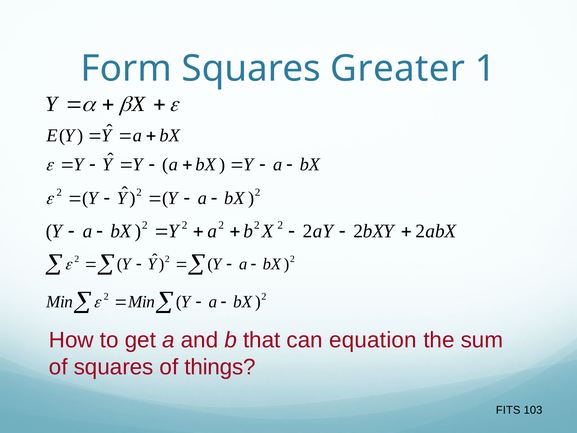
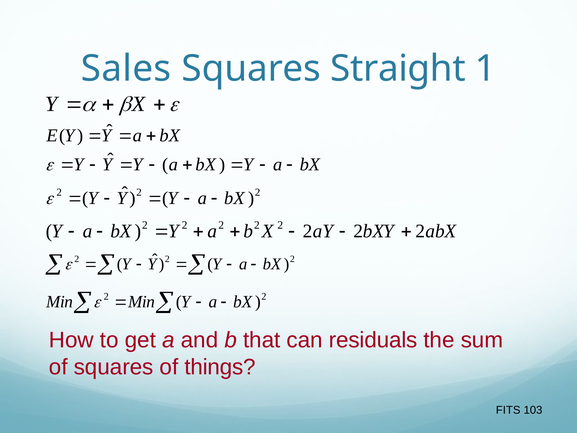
Form: Form -> Sales (126, 69)
Greater: Greater -> Straight (398, 69)
equation: equation -> residuals (373, 340)
